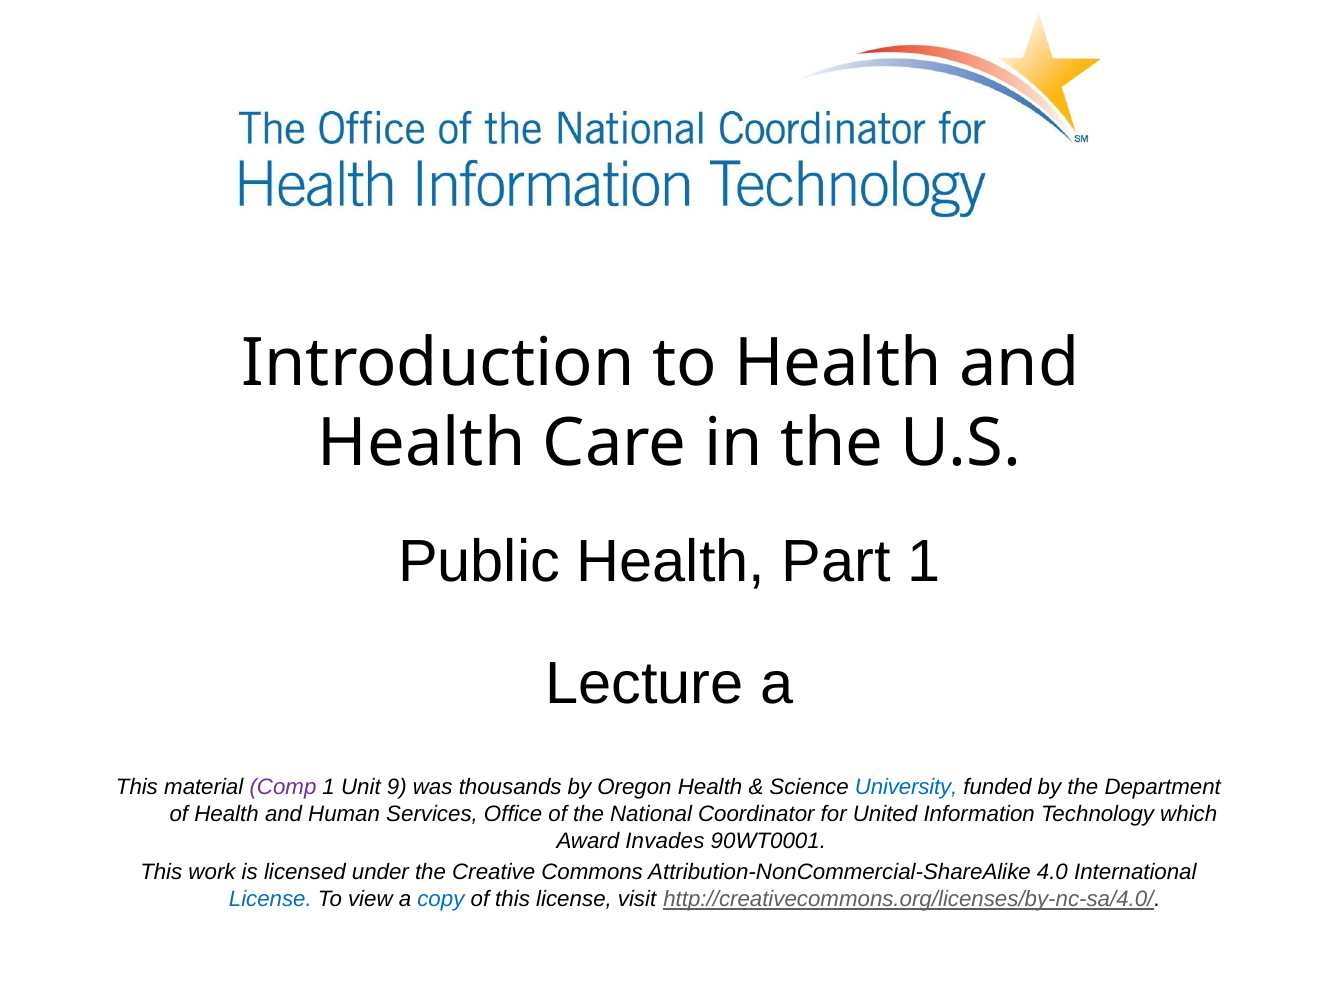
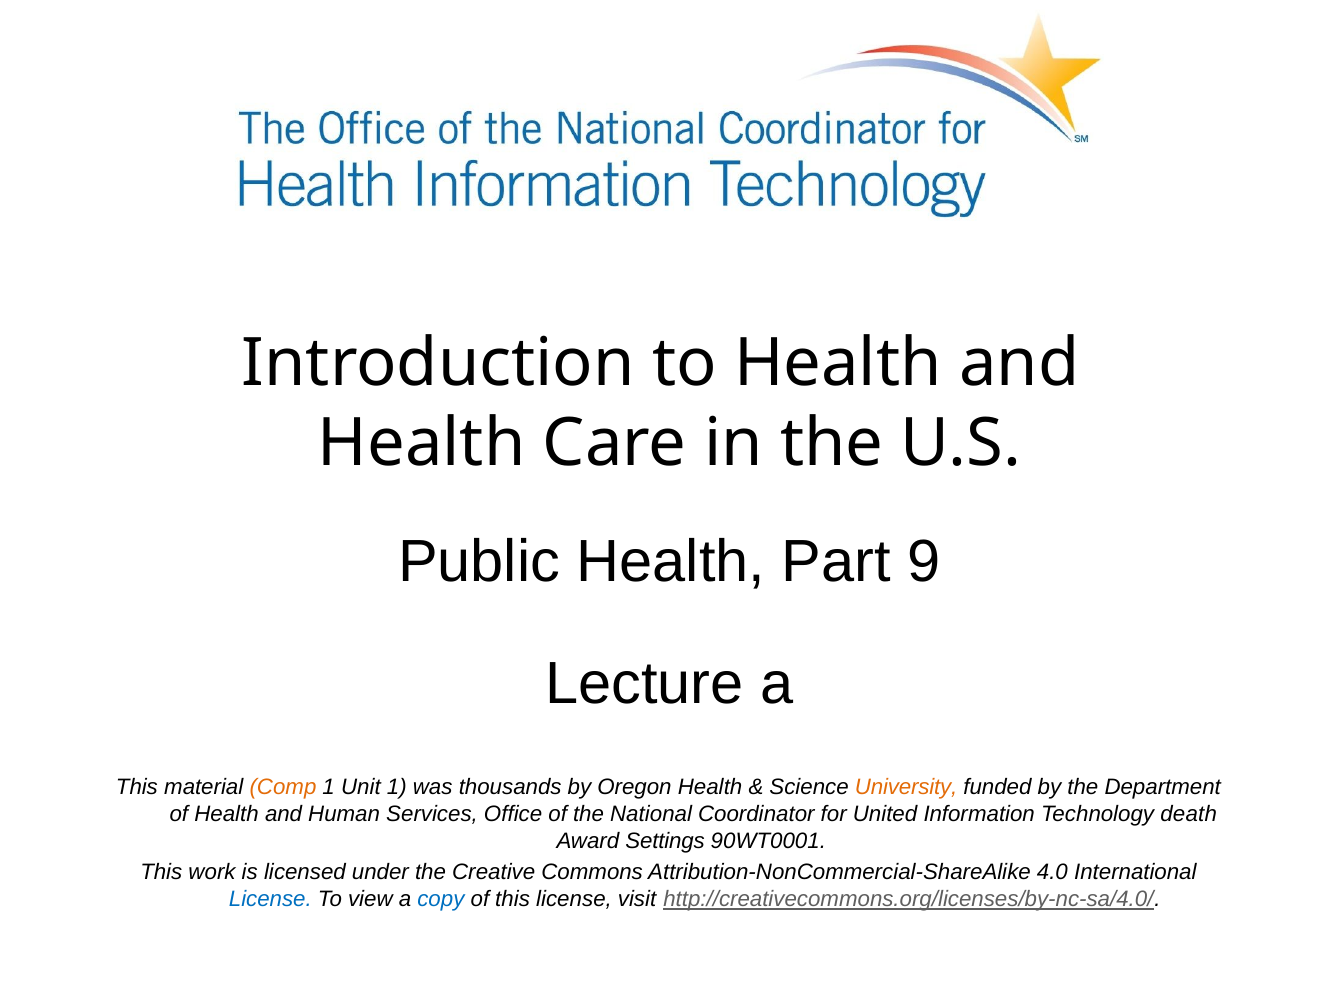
Part 1: 1 -> 9 (924, 562)
Comp colour: purple -> orange (283, 788)
Unit 9: 9 -> 1 (397, 788)
University colour: blue -> orange (906, 788)
which: which -> death (1189, 815)
Invades: Invades -> Settings (665, 841)
